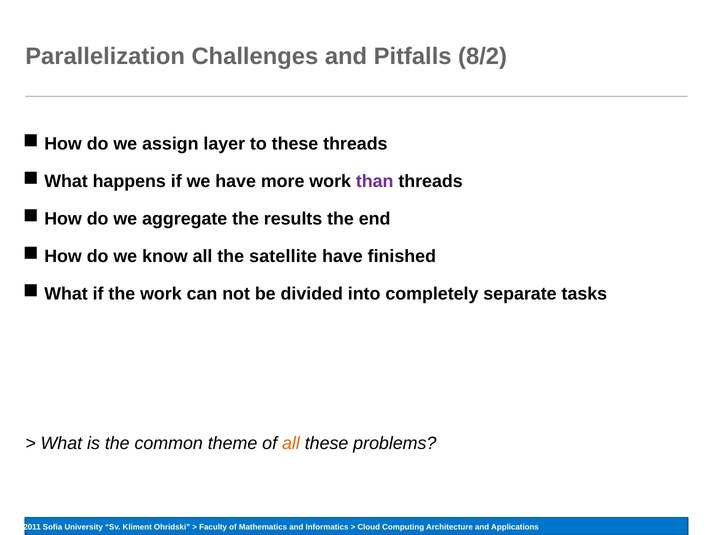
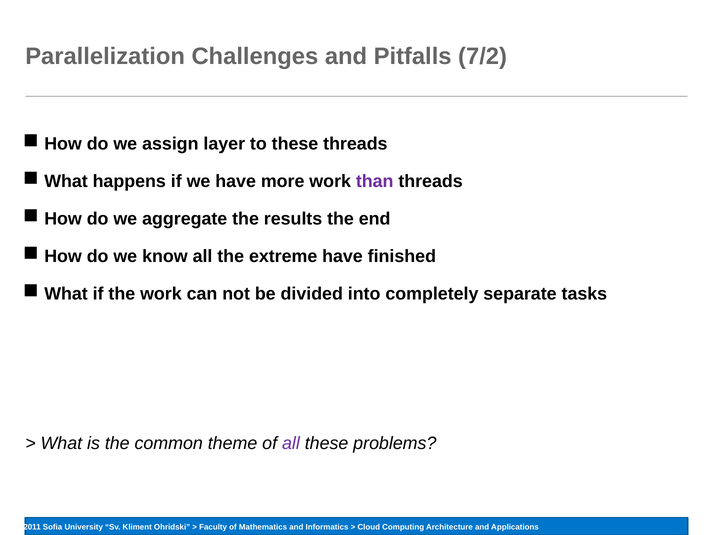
8/2: 8/2 -> 7/2 (483, 56)
satellite: satellite -> extreme (283, 256)
all colour: orange -> purple (291, 443)
